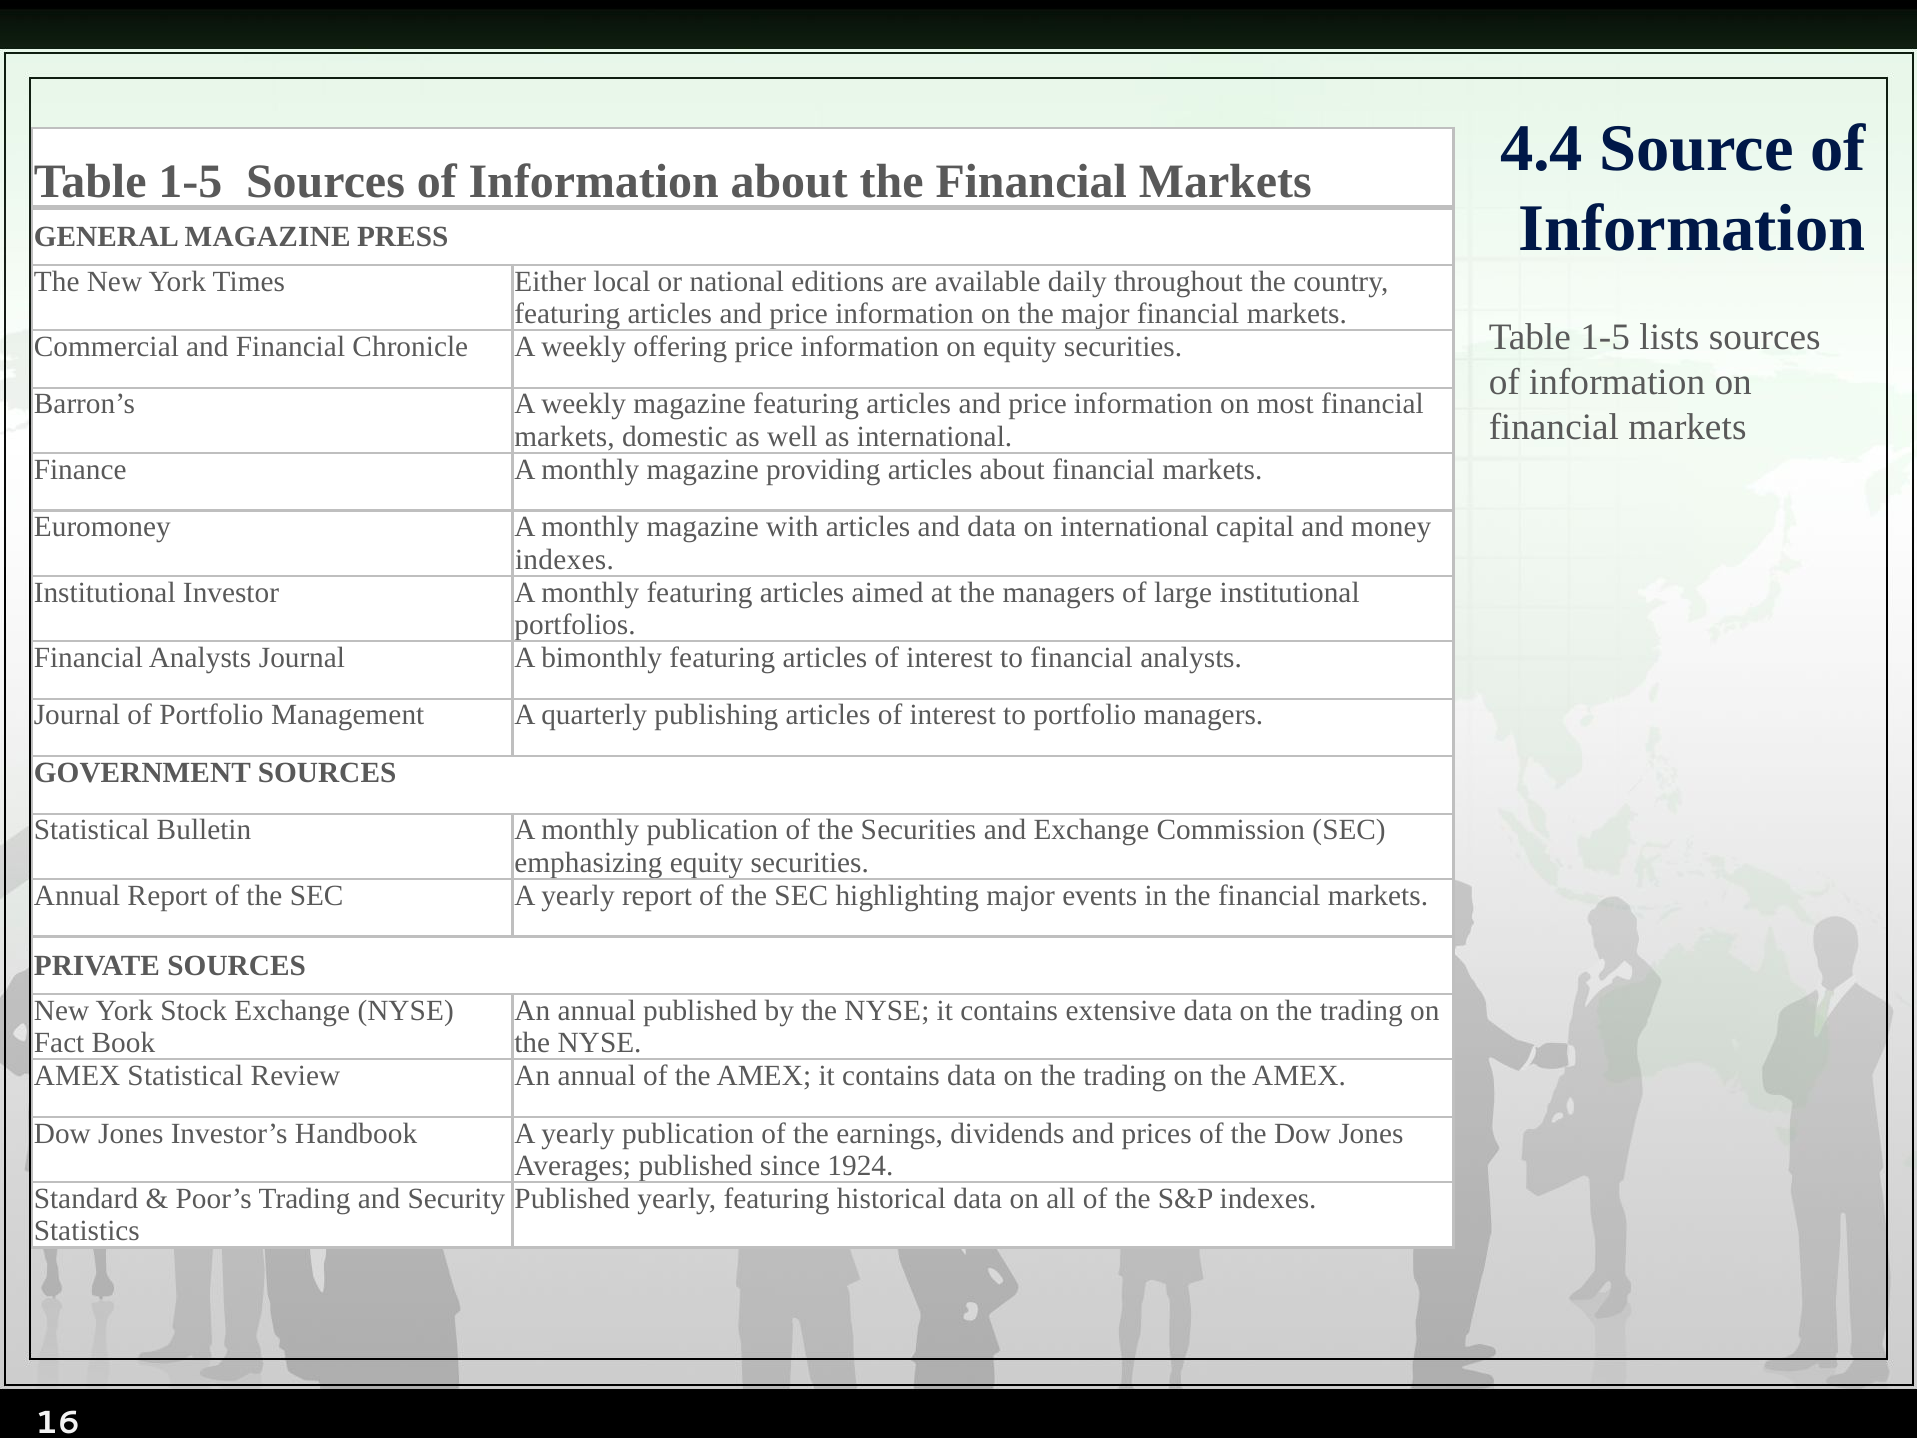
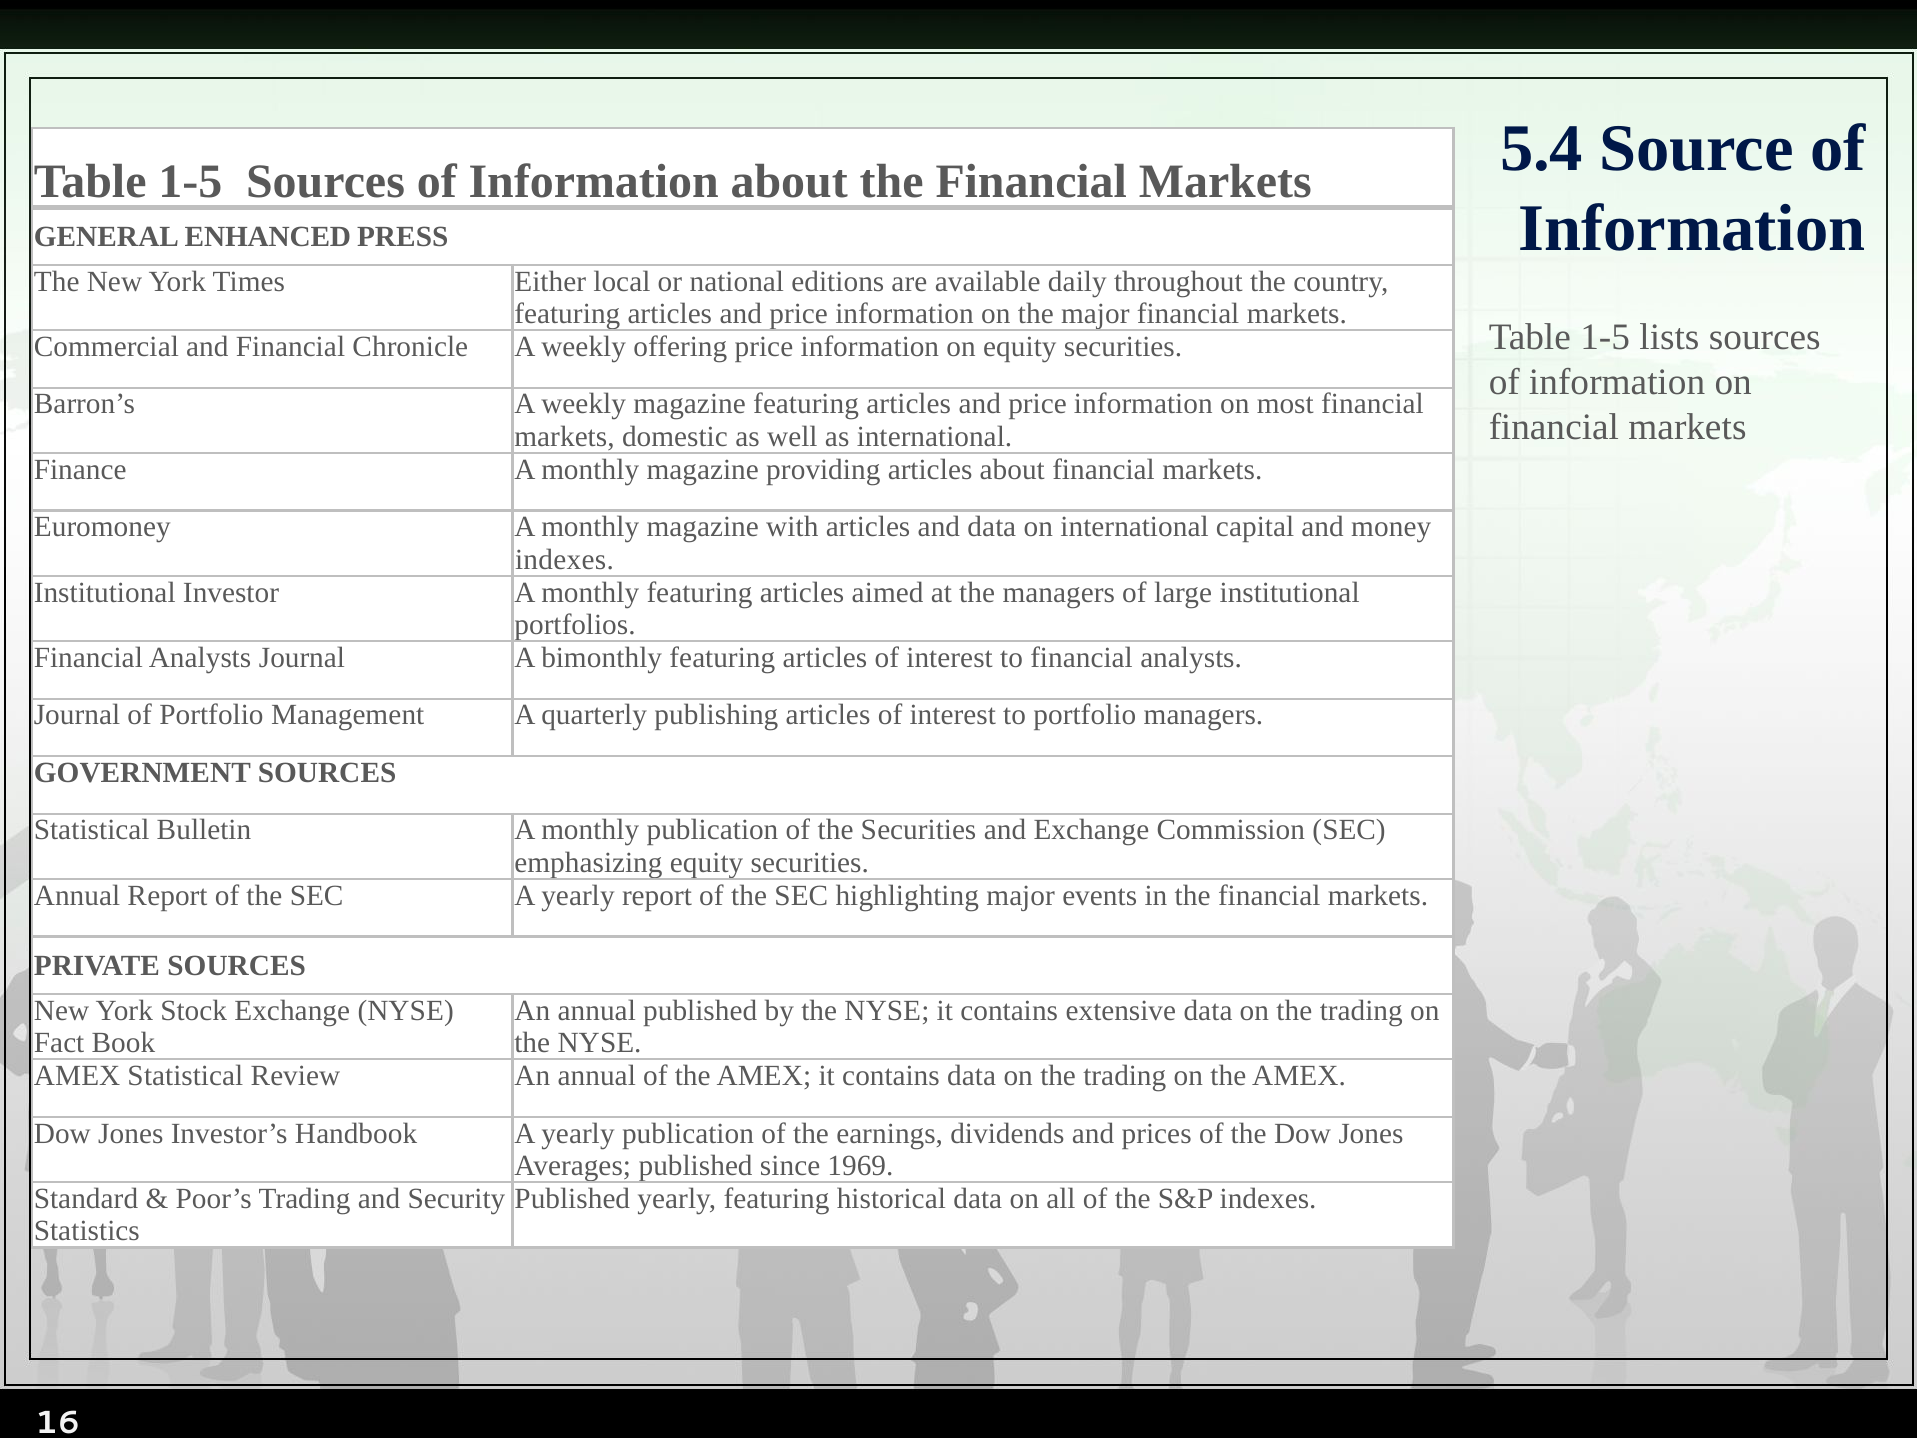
4.4: 4.4 -> 5.4 (1542, 148)
GENERAL MAGAZINE: MAGAZINE -> ENHANCED (268, 236)
1924: 1924 -> 1969 (860, 1166)
